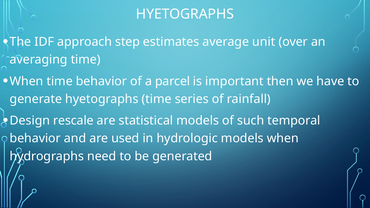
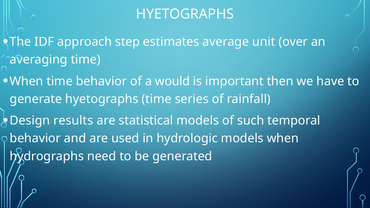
parcel: parcel -> would (173, 81)
rescale: rescale -> results (73, 121)
